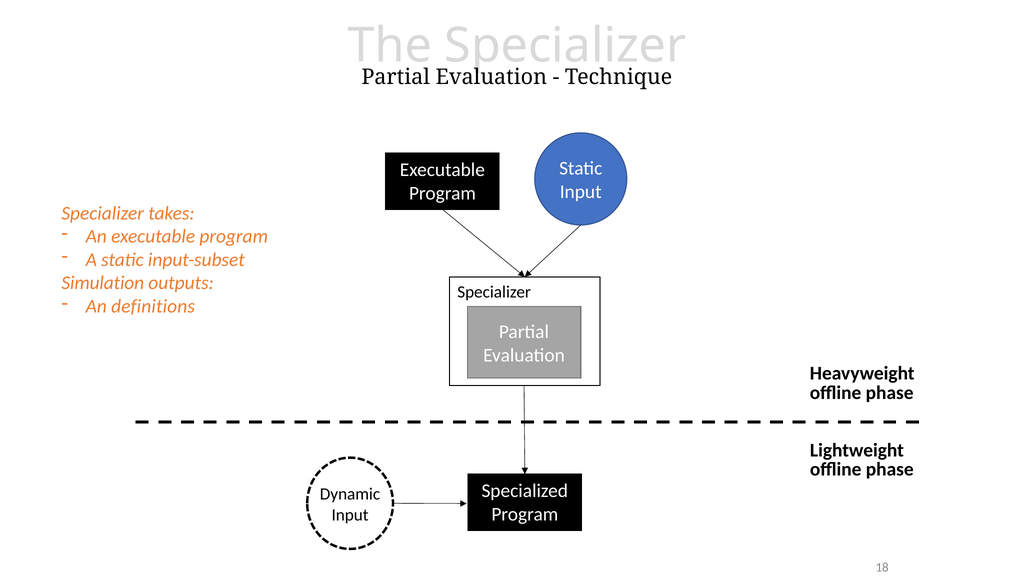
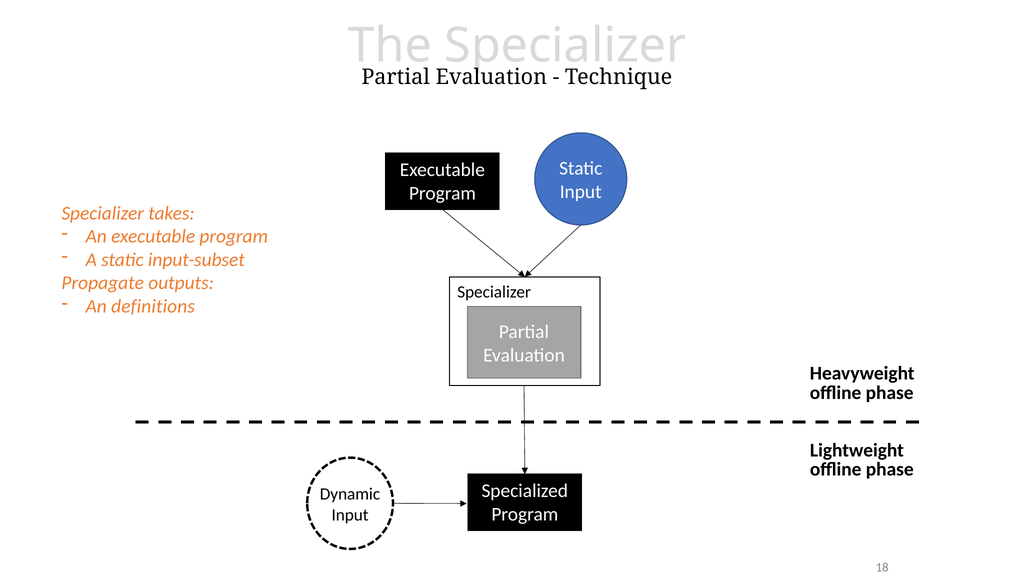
Simulation: Simulation -> Propagate (103, 283)
